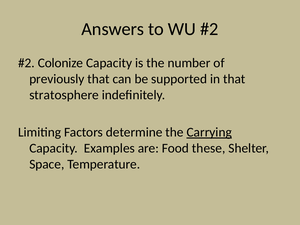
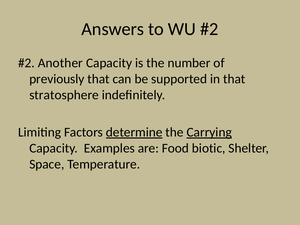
Colonize: Colonize -> Another (60, 63)
determine underline: none -> present (134, 132)
these: these -> biotic (209, 148)
